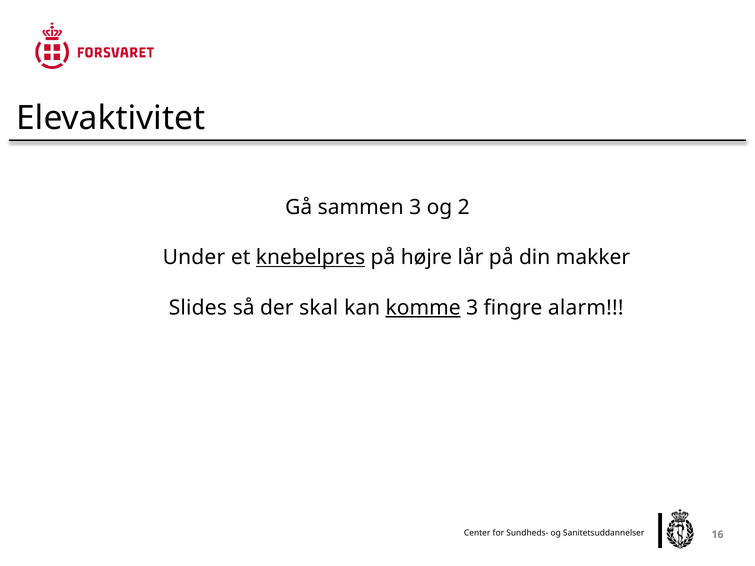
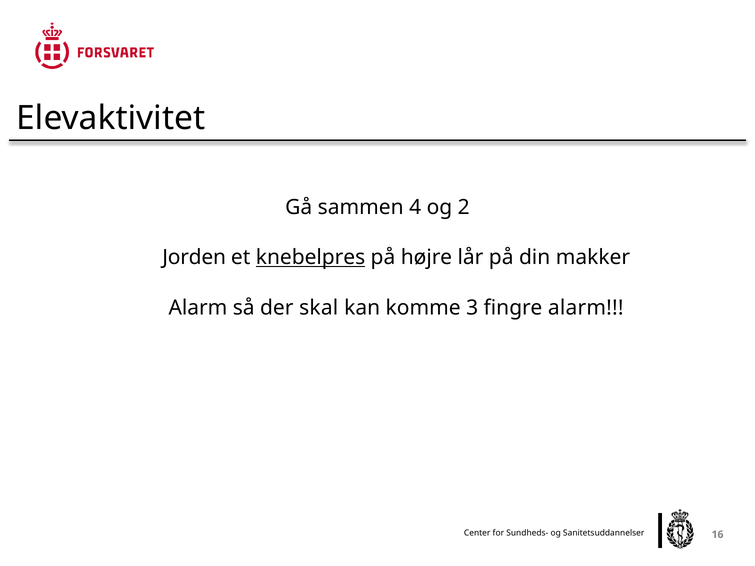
sammen 3: 3 -> 4 (415, 207)
Under: Under -> Jorden (194, 258)
Slides: Slides -> Alarm (198, 308)
komme underline: present -> none (423, 308)
